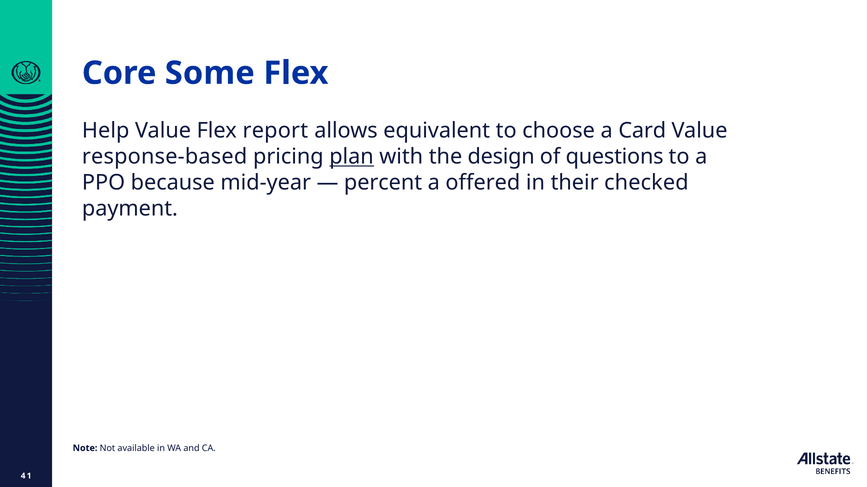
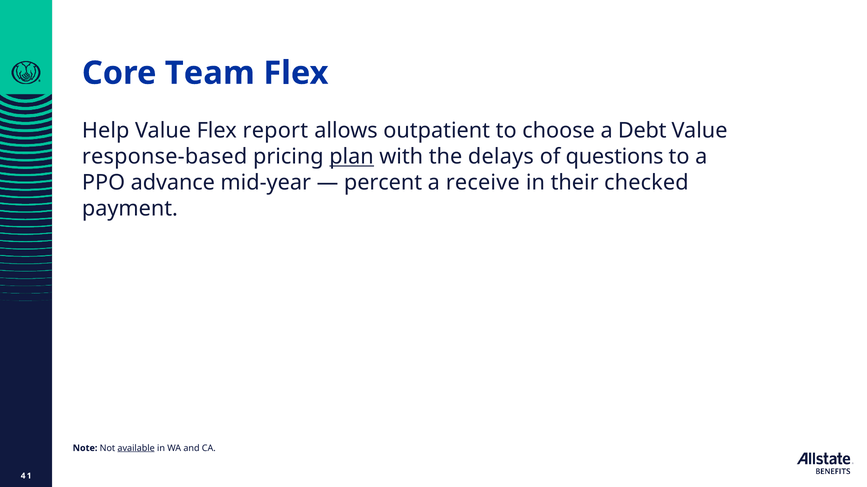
Some: Some -> Team (210, 73)
equivalent: equivalent -> outpatient (437, 131)
Card: Card -> Debt (642, 131)
design: design -> delays (501, 157)
because: because -> advance (173, 183)
offered: offered -> receive (483, 183)
available underline: none -> present (136, 449)
